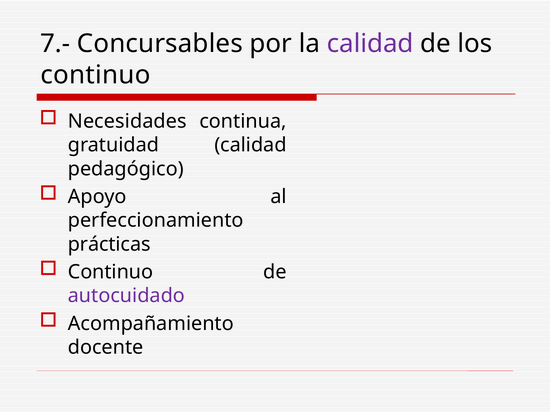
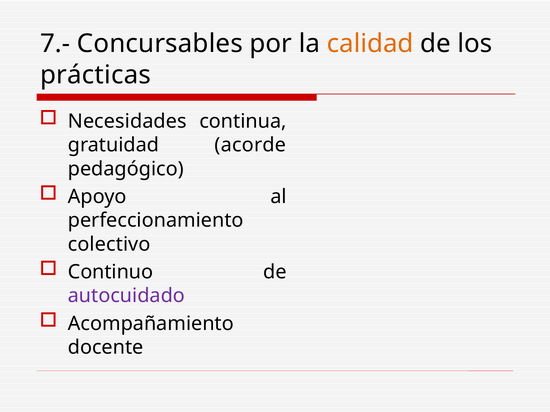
calidad colour: purple -> orange (370, 44)
continuo: continuo -> prácticas (96, 75)
gratuidad calidad: calidad -> acorde (250, 145)
prácticas: prácticas -> colectivo (109, 245)
